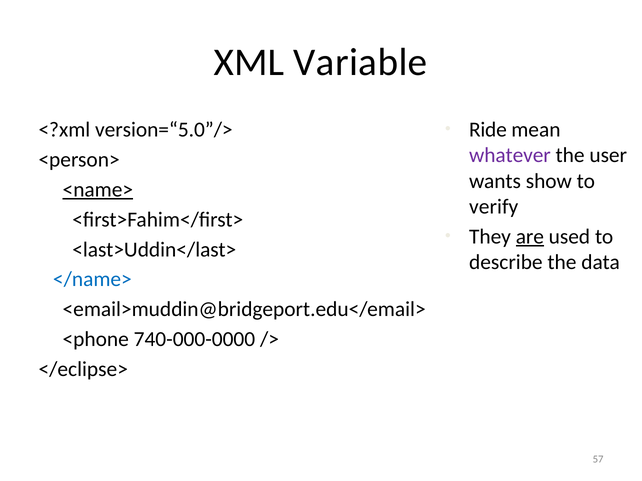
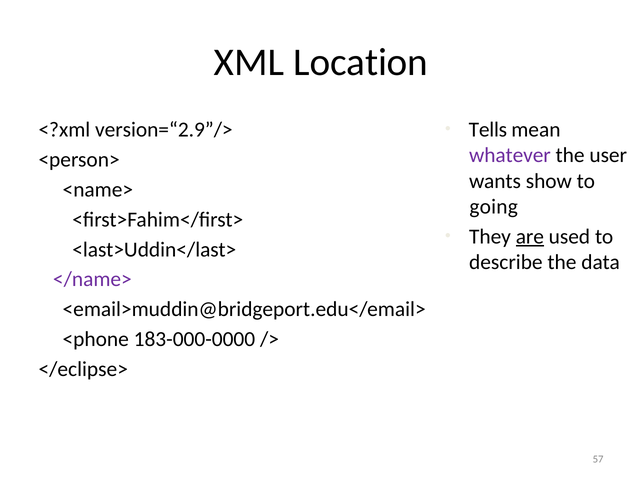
Variable: Variable -> Location (361, 62)
version=“5.0”/>: version=“5.0”/> -> version=“2.9”/> (164, 130)
Ride: Ride -> Tells (488, 130)
<name> underline: present -> none (98, 190)
verify: verify -> going (494, 207)
</name> colour: blue -> purple (92, 280)
740-000-0000: 740-000-0000 -> 183-000-0000 (194, 340)
